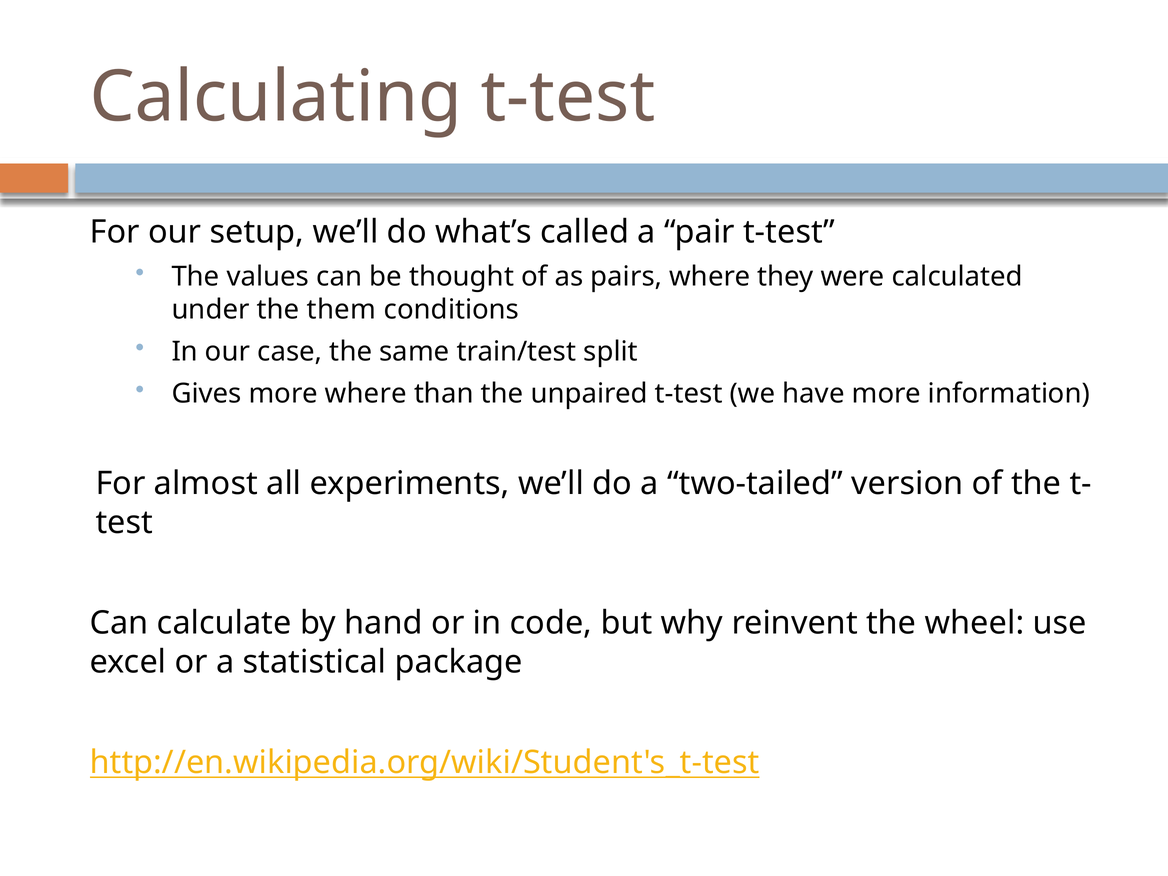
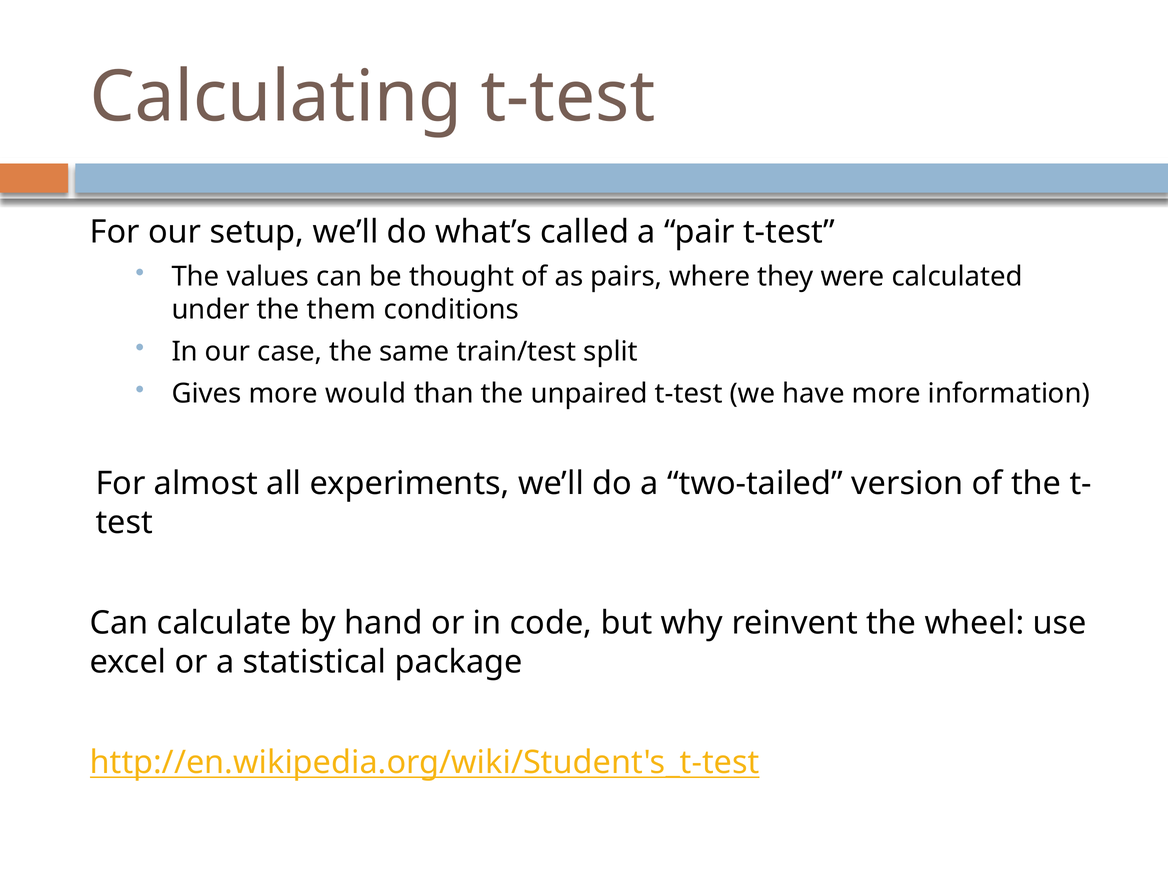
more where: where -> would (366, 394)
